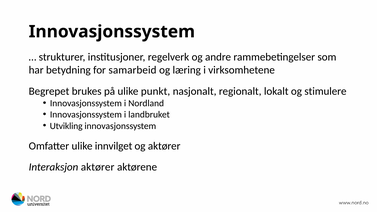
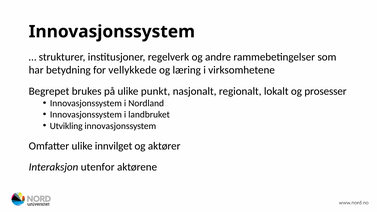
samarbeid: samarbeid -> vellykkede (132, 70)
stimulere: stimulere -> prosesser (325, 91)
Interaksjon aktører: aktører -> utenfor (98, 167)
